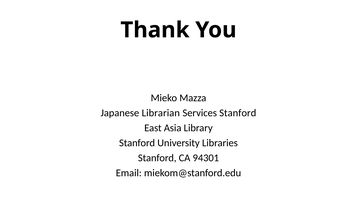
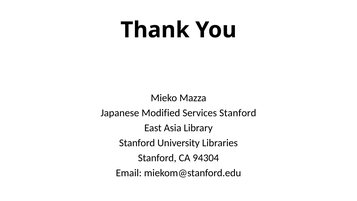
Librarian: Librarian -> Modified (161, 113)
94301: 94301 -> 94304 (206, 158)
